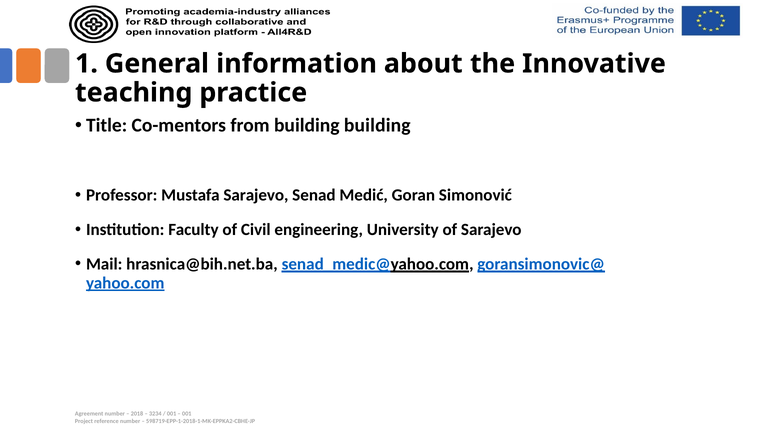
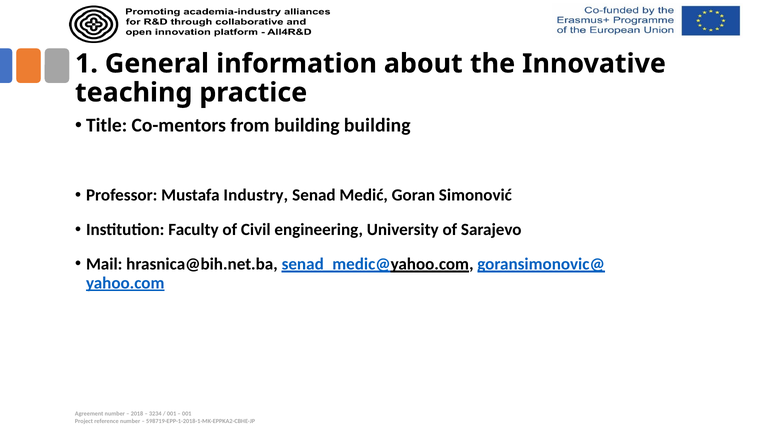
Mustafa Sarajevo: Sarajevo -> Industry (256, 195)
